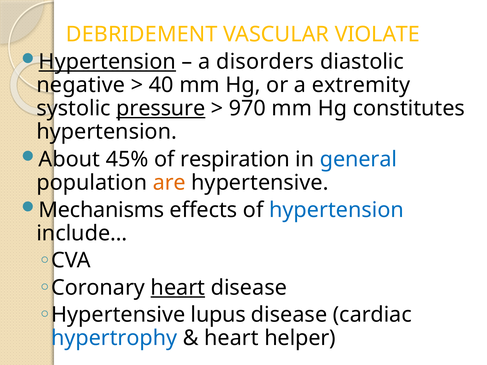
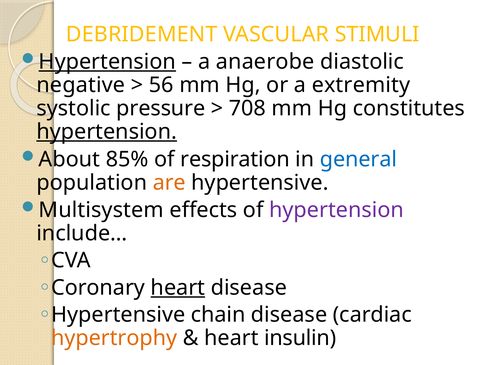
VIOLATE: VIOLATE -> STIMULI (377, 34)
disorders: disorders -> anaerobe (265, 62)
40: 40 -> 56 (161, 85)
pressure underline: present -> none (161, 108)
970: 970 -> 708 (247, 108)
hypertension underline: none -> present (107, 132)
45%: 45% -> 85% (127, 159)
Mechanisms: Mechanisms -> Multisystem (101, 210)
hypertension colour: blue -> purple (336, 210)
lupus: lupus -> chain (218, 315)
hypertrophy colour: blue -> orange (114, 338)
helper: helper -> insulin (300, 338)
